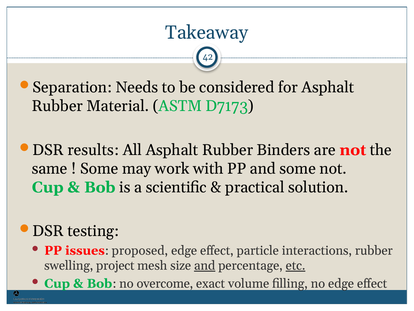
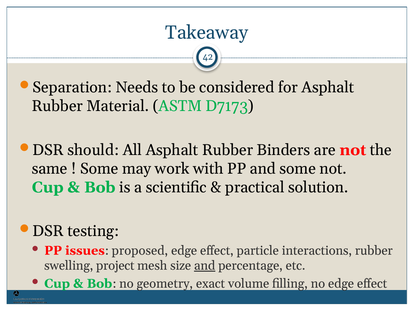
results: results -> should (93, 150)
etc underline: present -> none (296, 265)
overcome: overcome -> geometry (165, 283)
